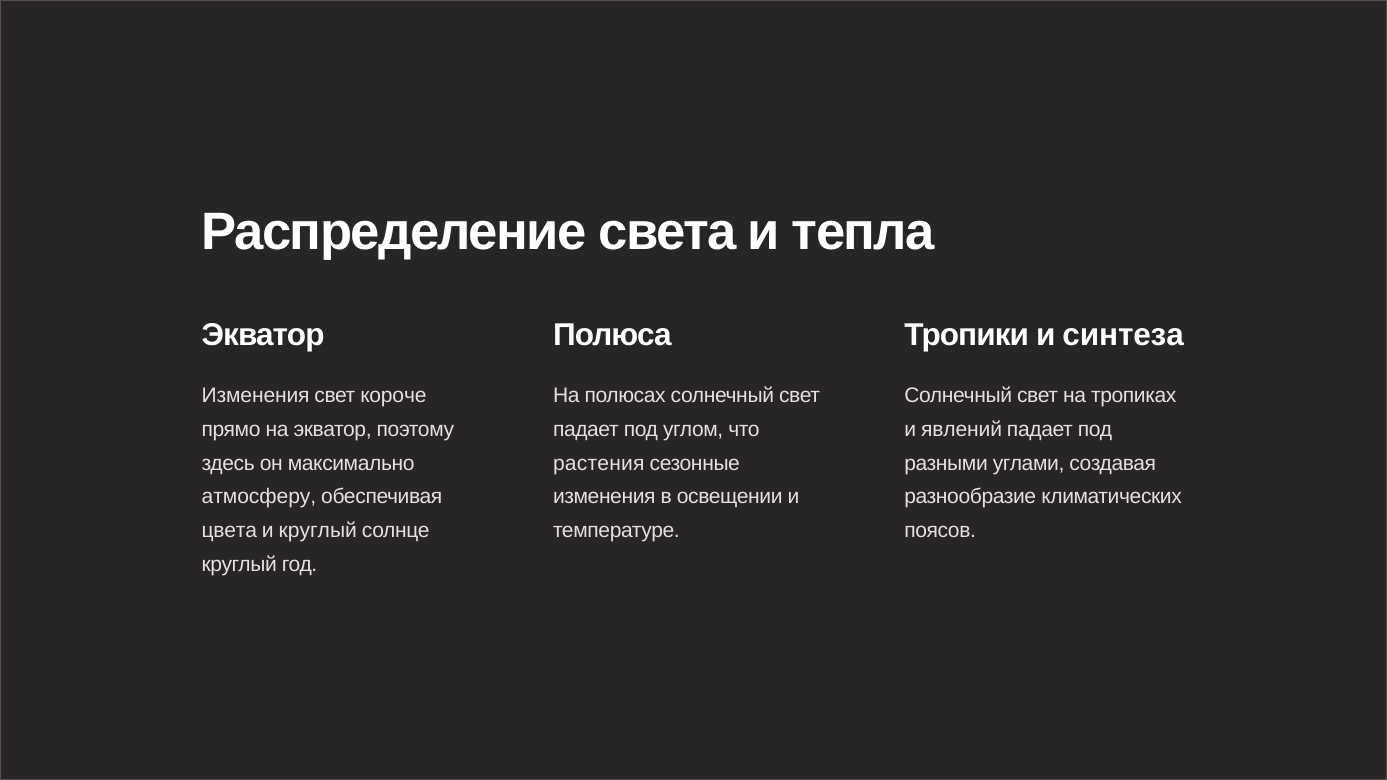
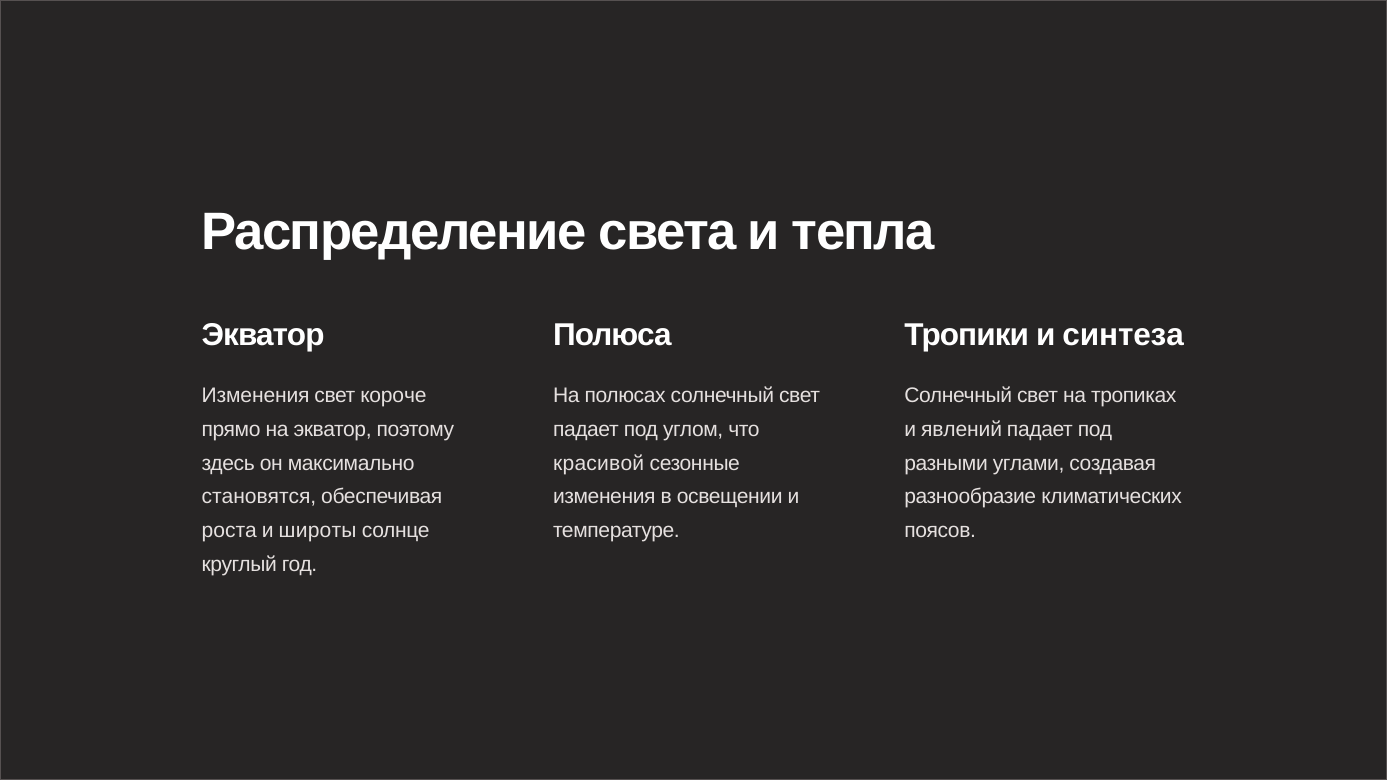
растения: растения -> красивой (599, 463)
атмосферу: атмосферу -> становятся (259, 497)
цвета: цвета -> роста (229, 531)
и круглый: круглый -> широты (318, 531)
